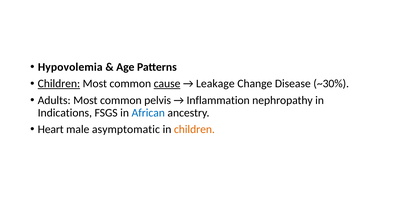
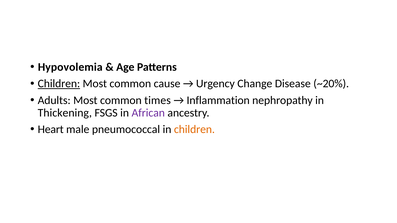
cause underline: present -> none (167, 84)
Leakage: Leakage -> Urgency (215, 84)
~30%: ~30% -> ~20% (331, 84)
pelvis: pelvis -> times (158, 100)
Indications: Indications -> Thickening (65, 113)
African colour: blue -> purple (148, 113)
asymptomatic: asymptomatic -> pneumococcal (126, 130)
